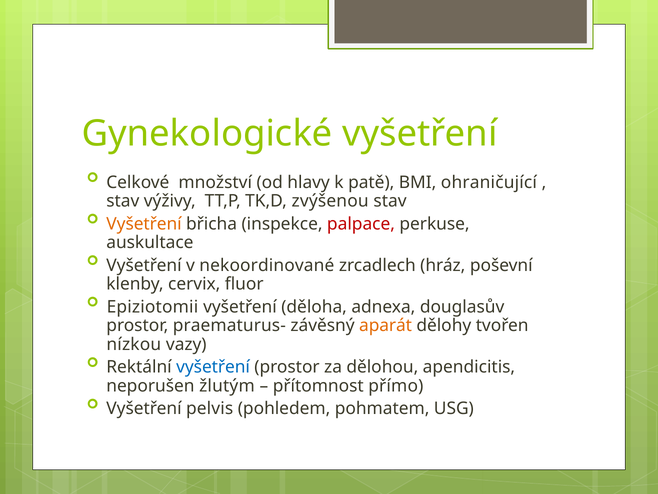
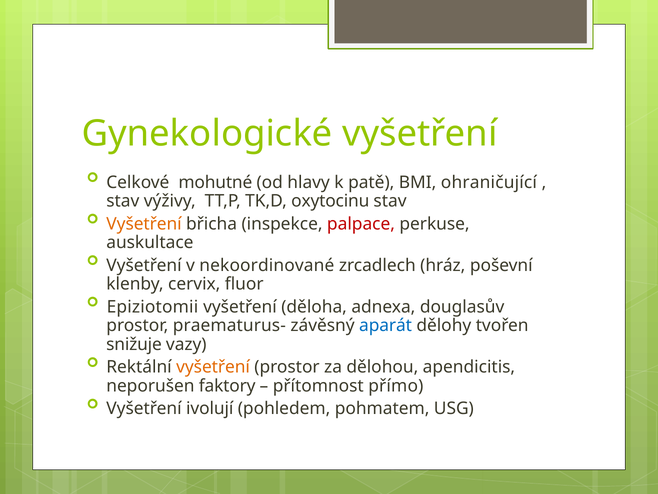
množství: množství -> mohutné (215, 182)
zvýšenou: zvýšenou -> oxytocinu (330, 201)
aparát colour: orange -> blue (386, 325)
nízkou: nízkou -> snižuje (134, 344)
vyšetření colour: blue -> orange (213, 367)
žlutým: žlutým -> faktory (227, 385)
pelvis: pelvis -> ivolují (210, 408)
